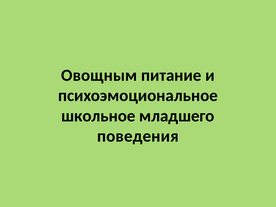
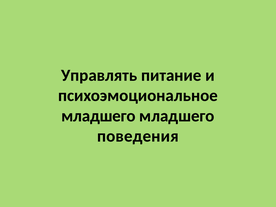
Овощным: Овощным -> Управлять (99, 75)
школьное: школьное -> младшего (98, 116)
